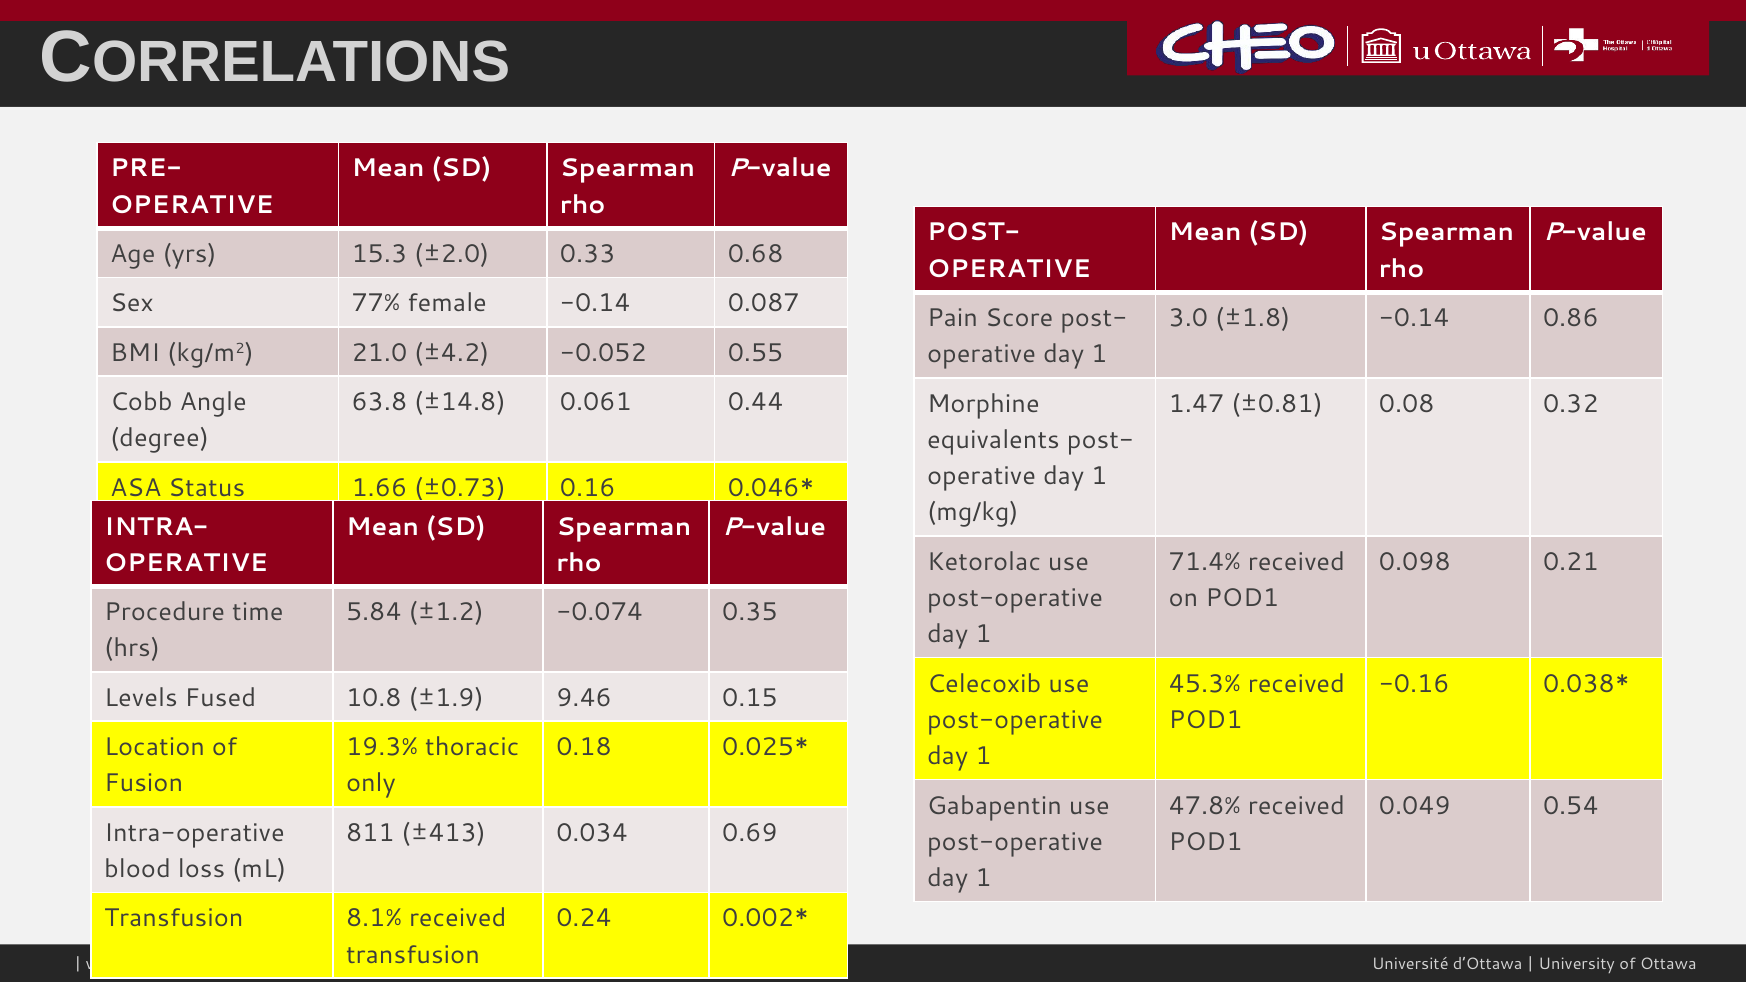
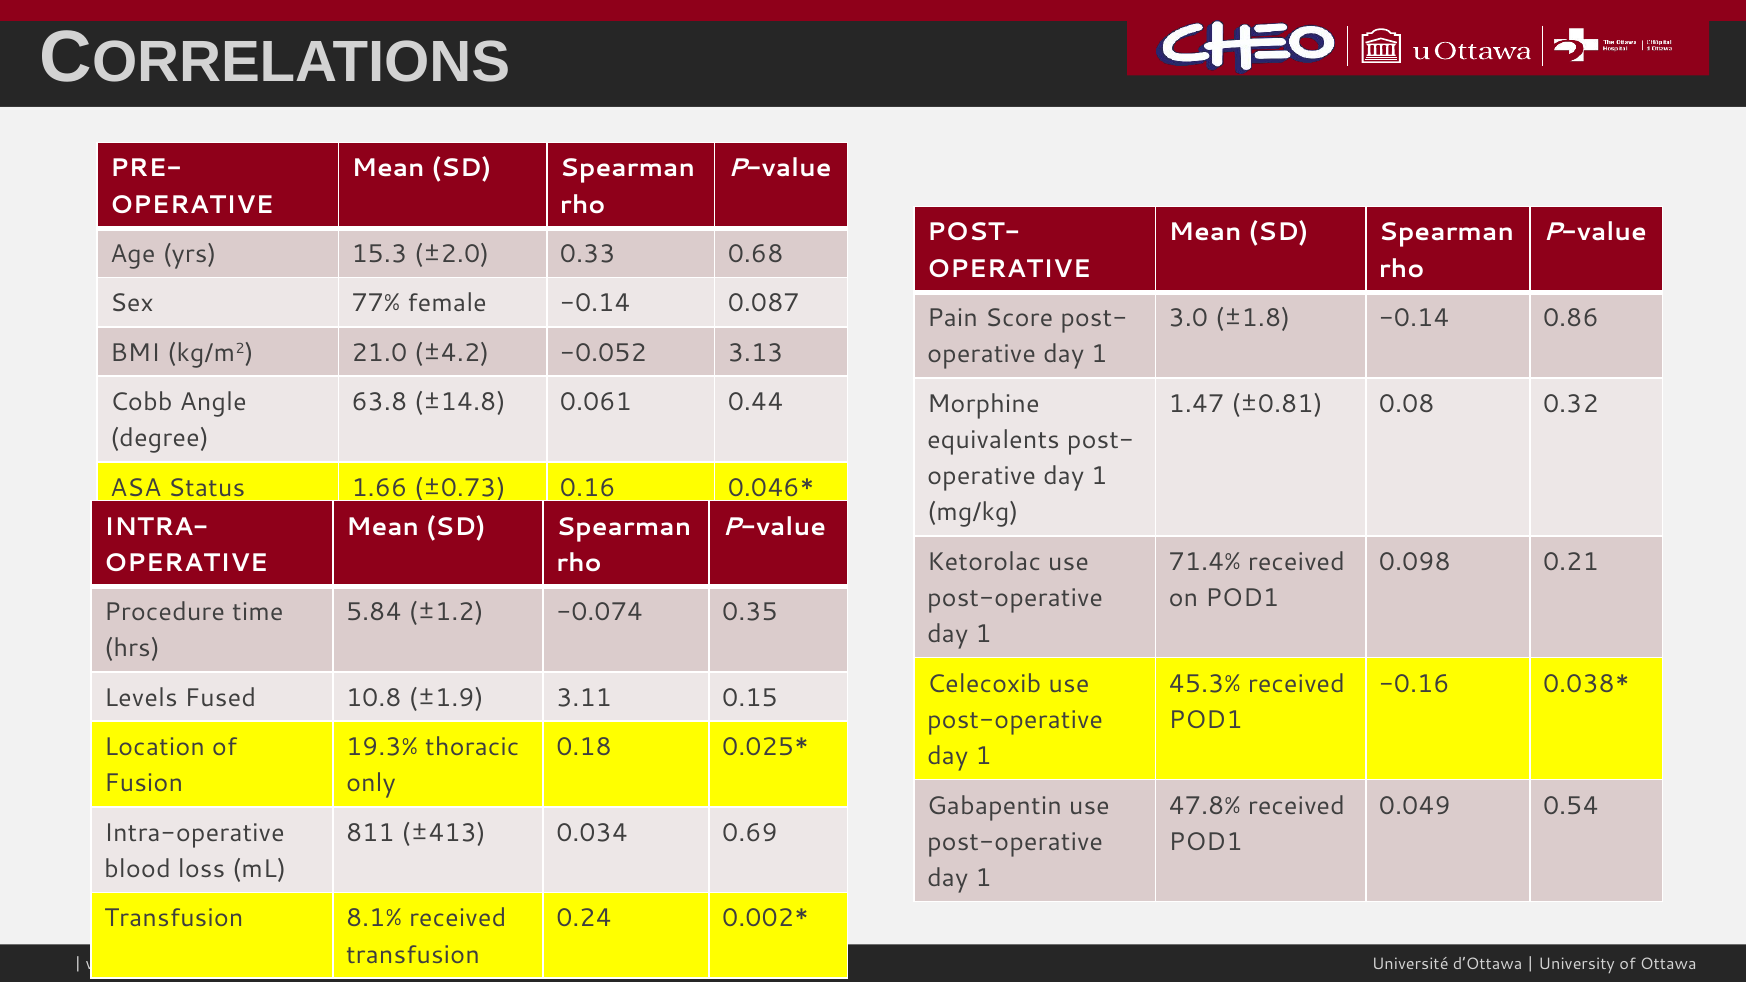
0.55: 0.55 -> 3.13 (756, 353)
9.46: 9.46 -> 3.11 (584, 698)
